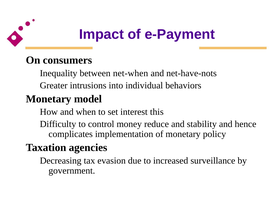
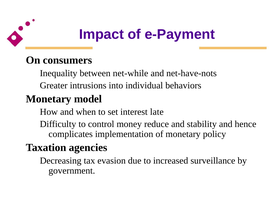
net-when: net-when -> net-while (131, 73)
this: this -> late (157, 112)
